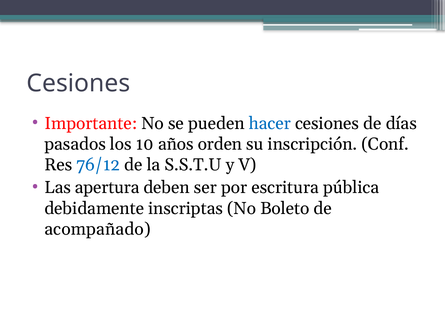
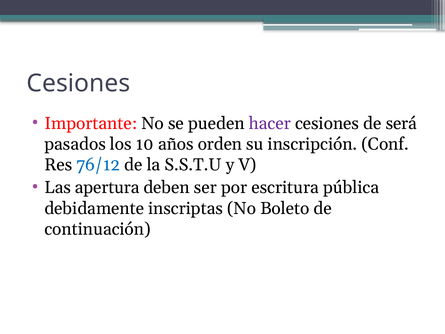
hacer colour: blue -> purple (270, 123)
días: días -> será (401, 123)
acompañado: acompañado -> continuación (98, 229)
